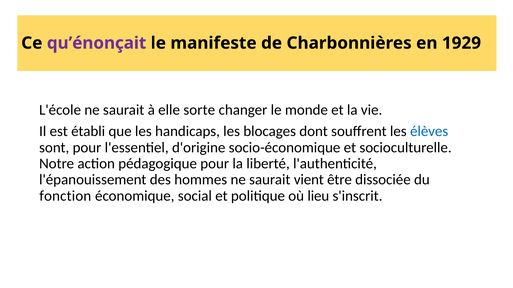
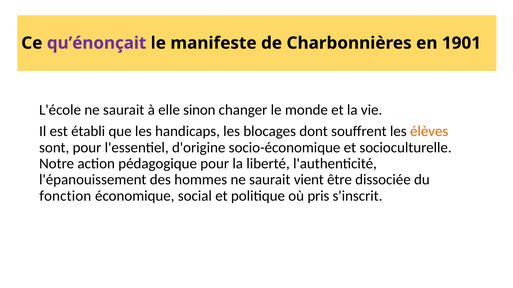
1929: 1929 -> 1901 (461, 43)
sorte: sorte -> sinon (199, 110)
élèves colour: blue -> orange (429, 132)
lieu: lieu -> pris (318, 196)
